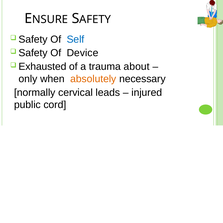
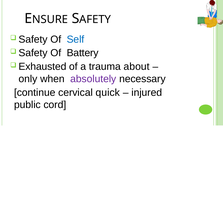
Device: Device -> Battery (83, 53)
absolutely colour: orange -> purple (93, 79)
normally: normally -> continue (35, 93)
leads: leads -> quick (108, 93)
